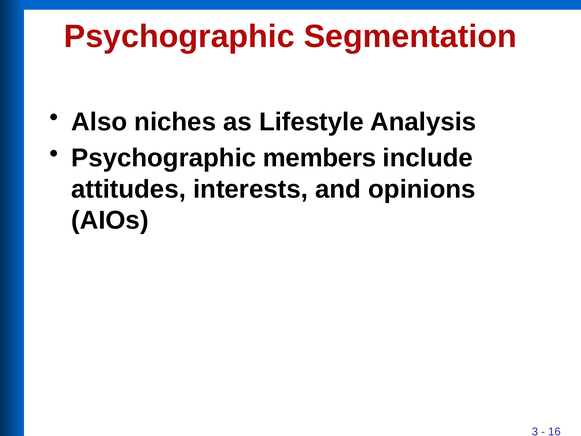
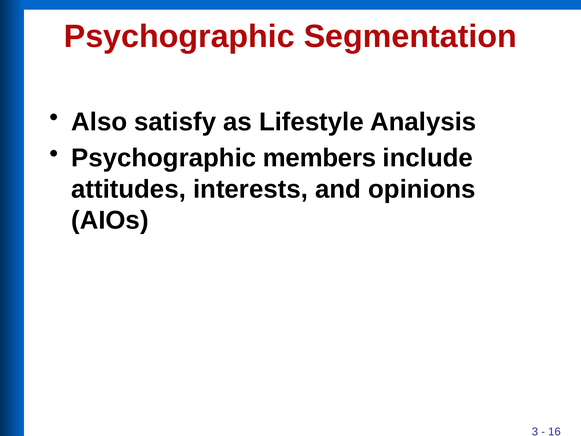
niches: niches -> satisfy (175, 122)
